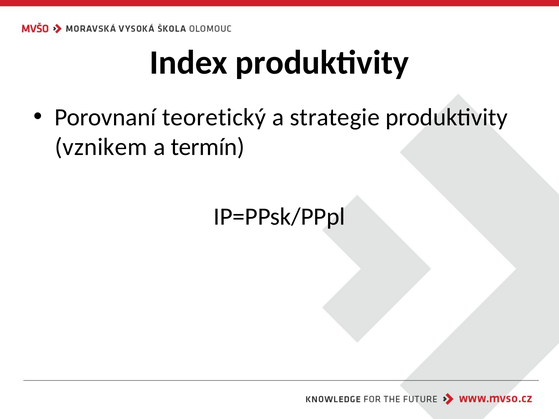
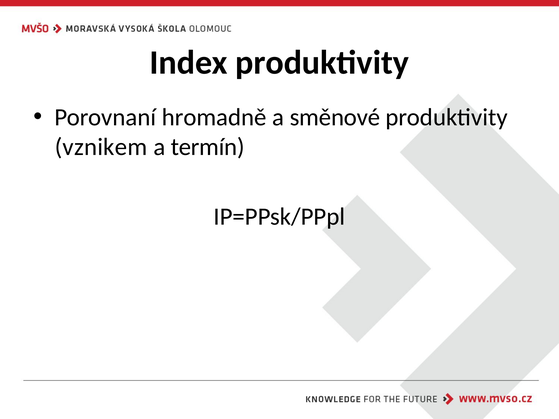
teoretický: teoretický -> hromadně (214, 117)
strategie: strategie -> směnové (335, 117)
